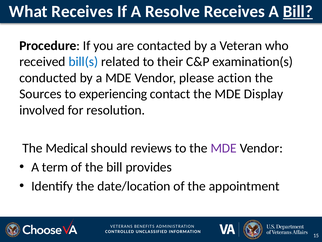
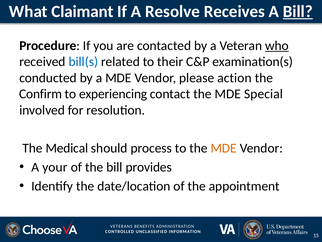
What Receives: Receives -> Claimant (82, 11)
who underline: none -> present (277, 45)
Sources: Sources -> Confirm (41, 94)
Display: Display -> Special (264, 94)
reviews: reviews -> process (151, 148)
MDE colour: purple -> orange (224, 148)
term: term -> your (55, 167)
